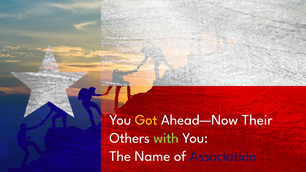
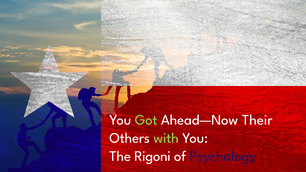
Got colour: yellow -> light green (146, 120)
Name: Name -> Rigoni (153, 156)
Association: Association -> Psychology (223, 156)
